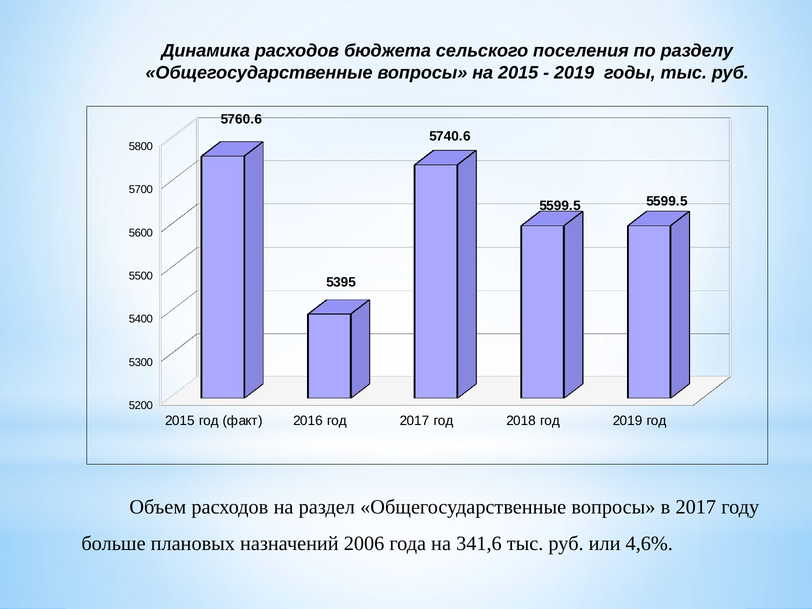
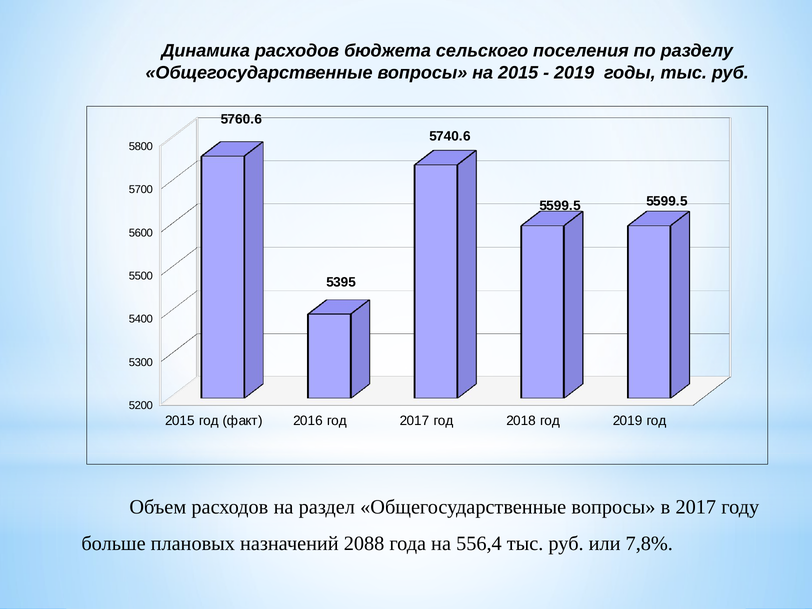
2006: 2006 -> 2088 (364, 543)
341,6: 341,6 -> 556,4 (479, 543)
4,6%: 4,6% -> 7,8% (649, 543)
